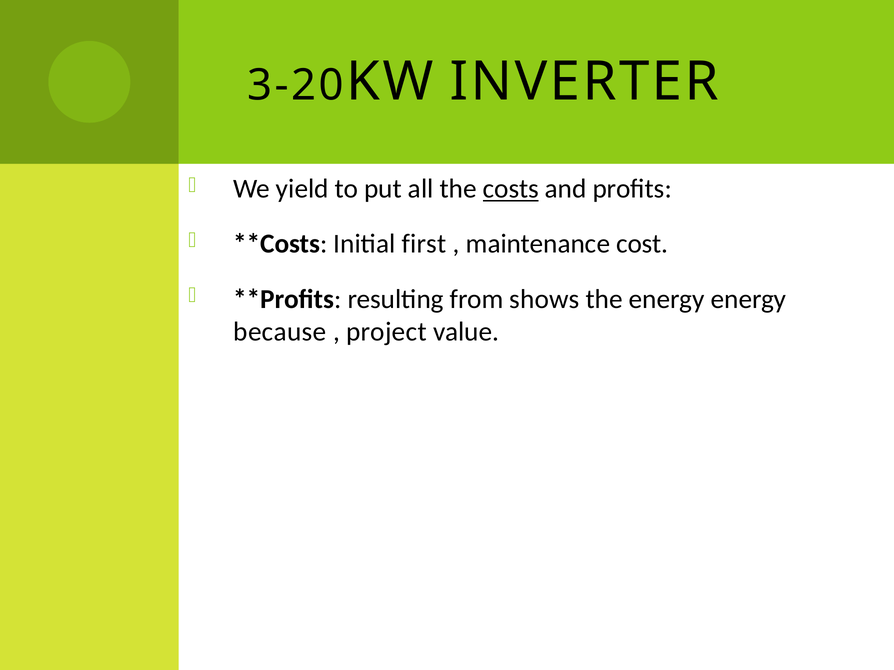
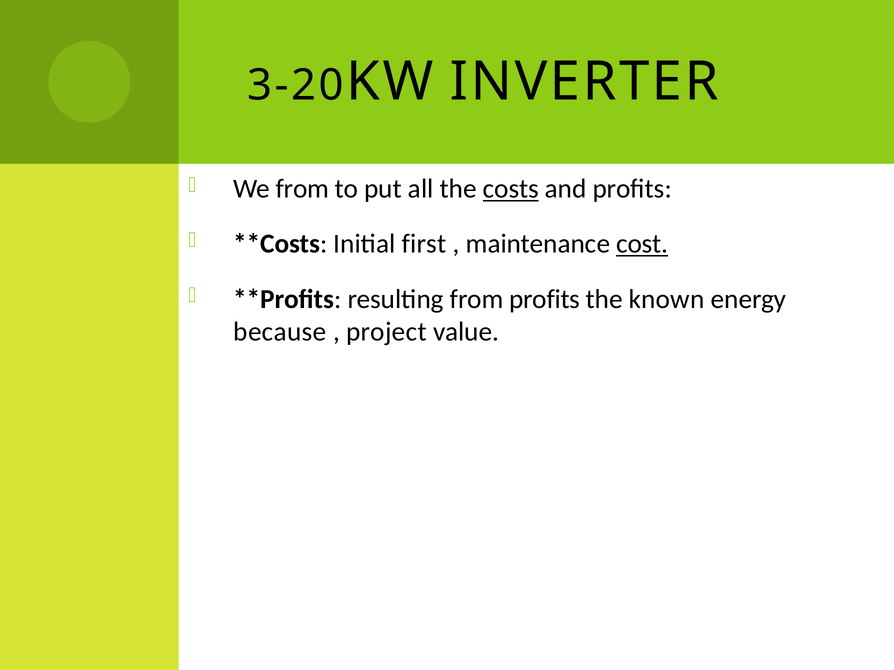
We yield: yield -> from (302, 189)
cost underline: none -> present (642, 244)
from shows: shows -> profits (545, 299)
the energy: energy -> known (667, 299)
